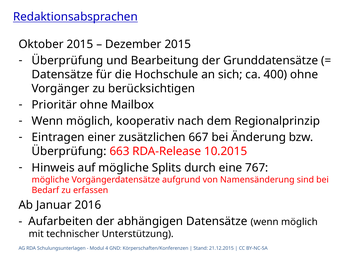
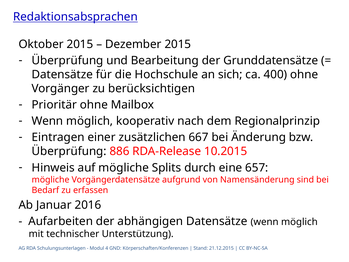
663: 663 -> 886 (119, 151)
767: 767 -> 657 (257, 168)
